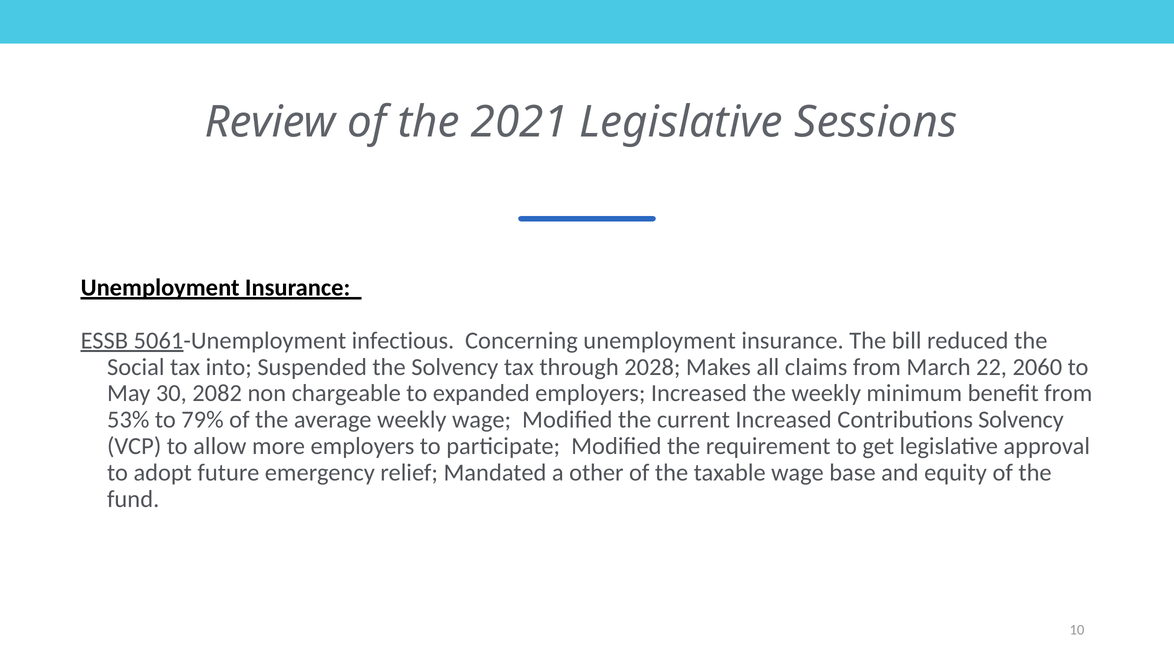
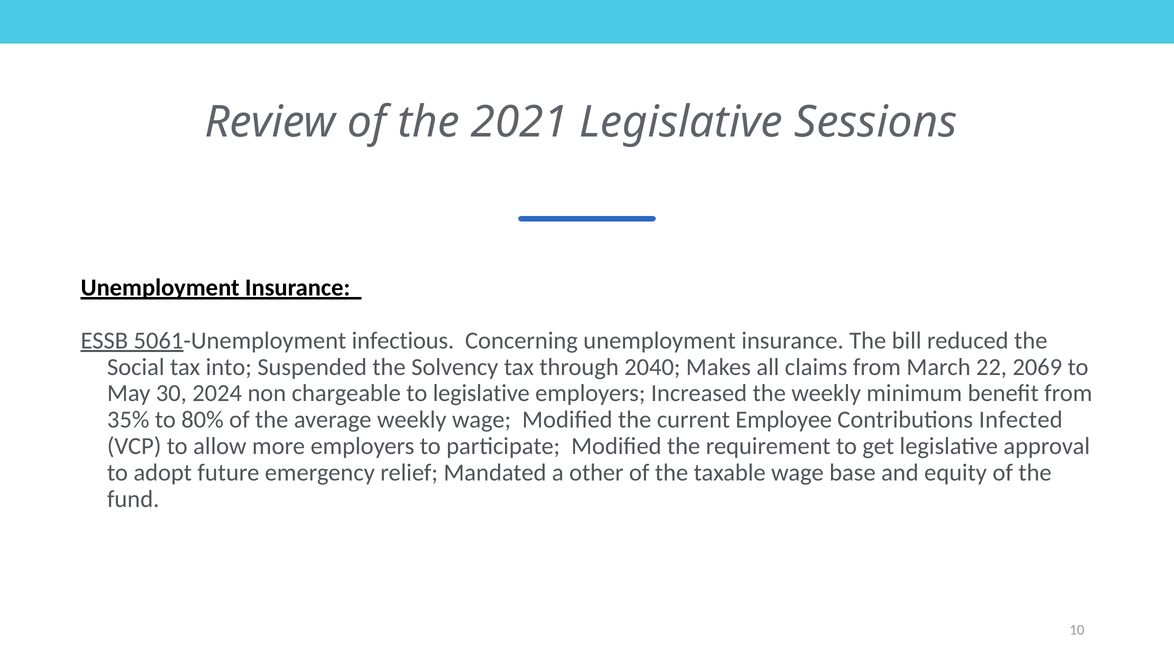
2028: 2028 -> 2040 (652, 367)
2060: 2060 -> 2069 (1037, 367)
2082: 2082 -> 2024 (217, 394)
to expanded: expanded -> legislative (481, 394)
53%: 53% -> 35% (128, 420)
79%: 79% -> 80% (202, 420)
current Increased: Increased -> Employee (784, 420)
Contributions Solvency: Solvency -> Infected (1021, 420)
